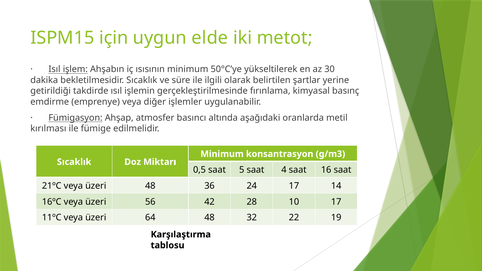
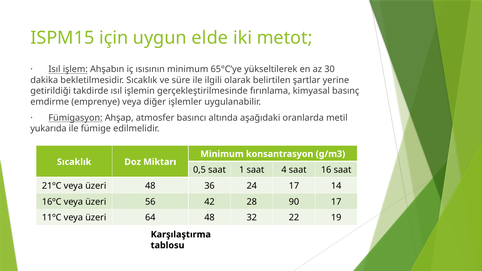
50°C’ye: 50°C’ye -> 65°C’ye (226, 69)
kırılması: kırılması -> yukarıda (48, 129)
5: 5 -> 1 (242, 170)
10: 10 -> 90 (294, 202)
